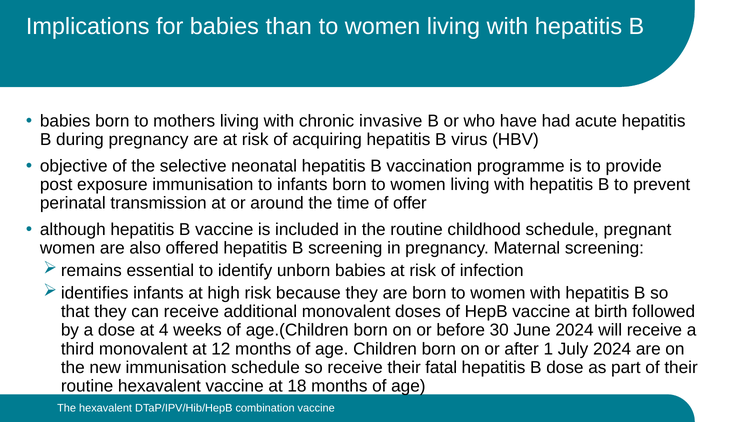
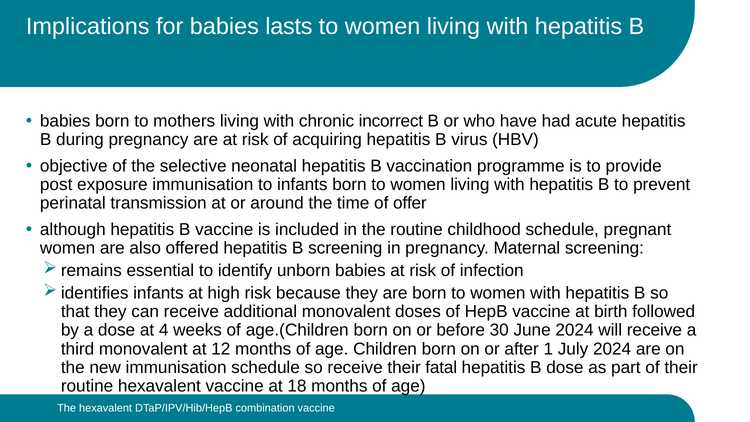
than: than -> lasts (289, 26)
invasive: invasive -> incorrect (391, 121)
